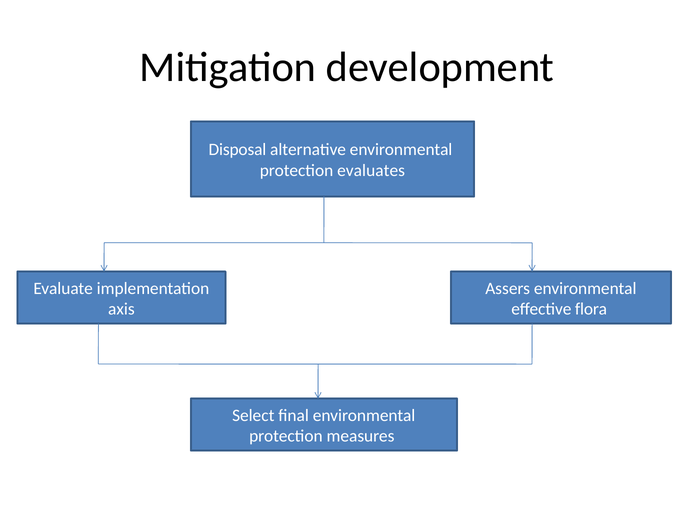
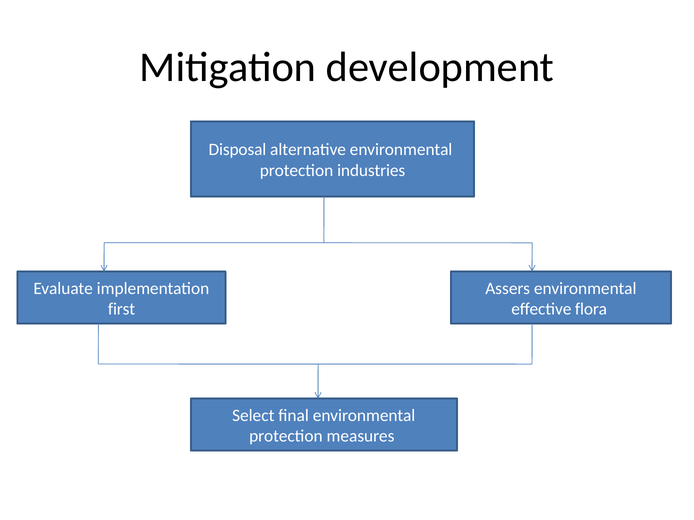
evaluates: evaluates -> industries (371, 171)
axis: axis -> first (121, 309)
